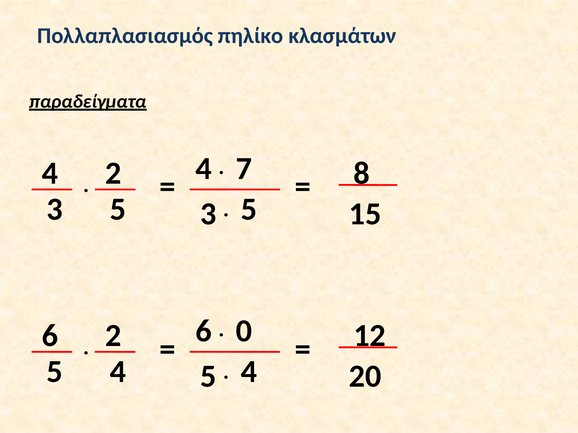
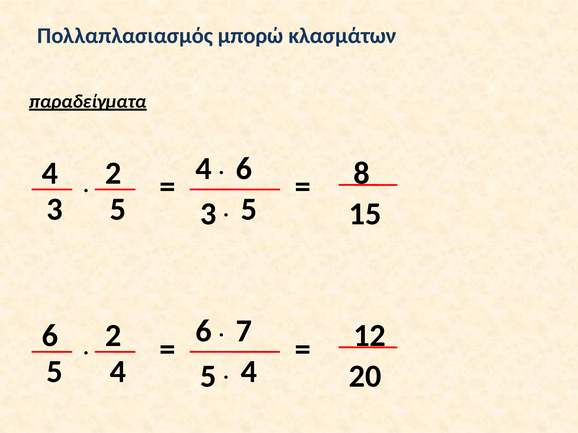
πηλίκο: πηλίκο -> μπορώ (251, 36)
7: 7 -> 6 (244, 169)
0: 0 -> 7 (244, 331)
